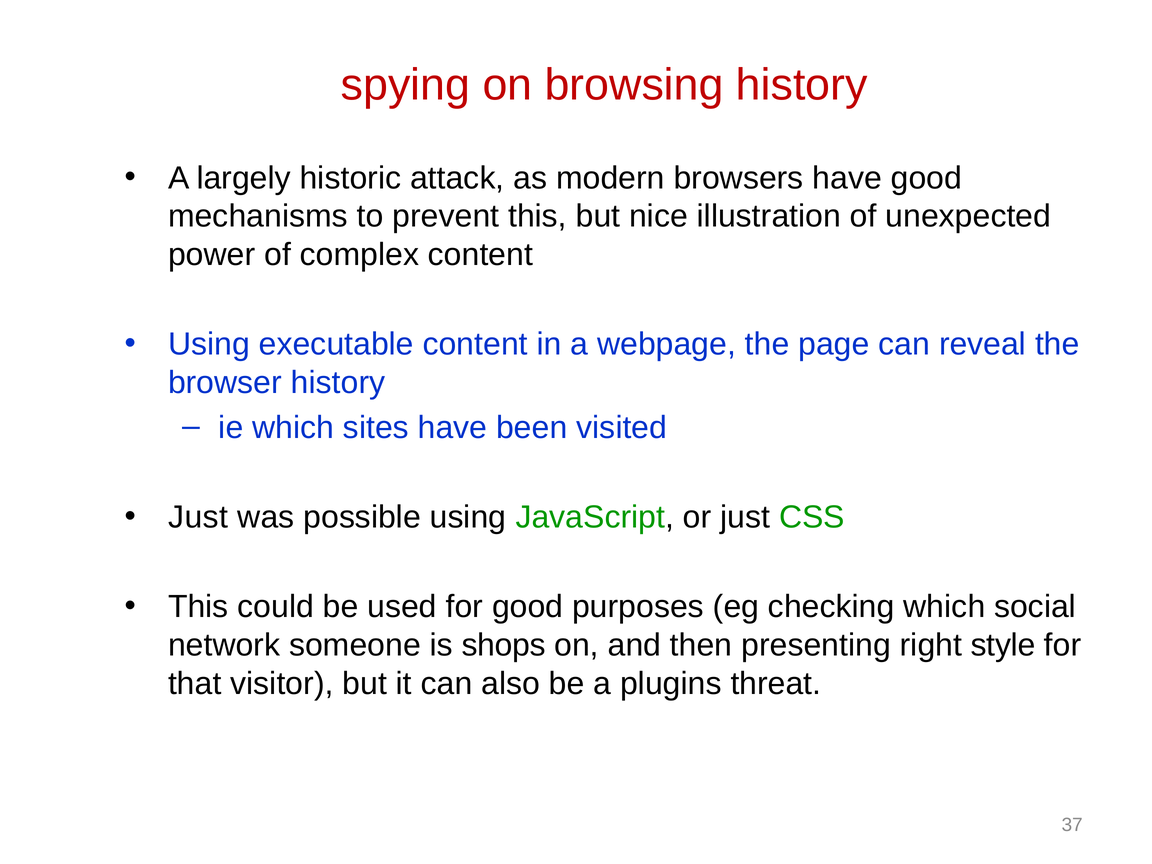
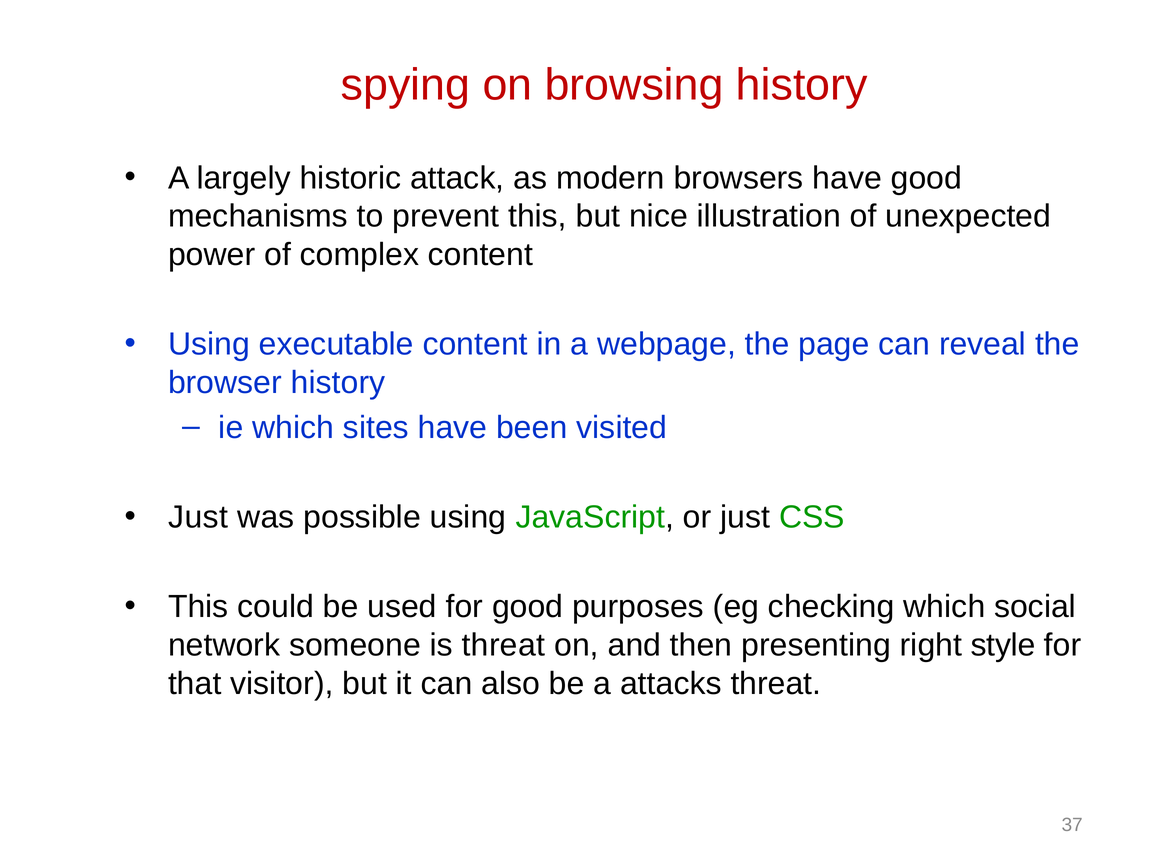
is shops: shops -> threat (503, 645)
plugins: plugins -> attacks (671, 684)
